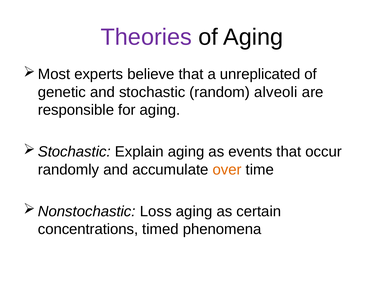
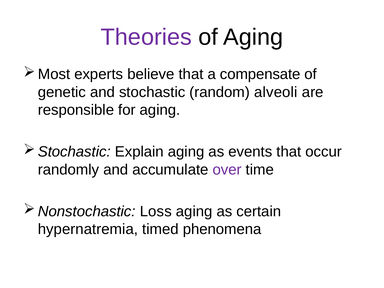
unreplicated: unreplicated -> compensate (260, 74)
over colour: orange -> purple (227, 170)
concentrations: concentrations -> hypernatremia (88, 229)
